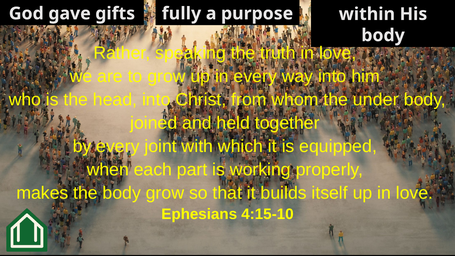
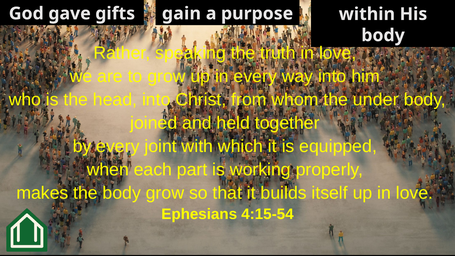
fully: fully -> gain (181, 14)
4:15-10: 4:15-10 -> 4:15-54 (267, 214)
